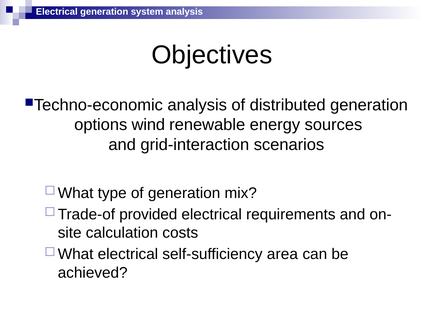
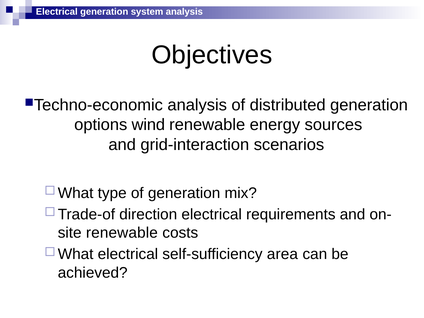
provided: provided -> direction (148, 214)
calculation: calculation -> renewable (122, 233)
